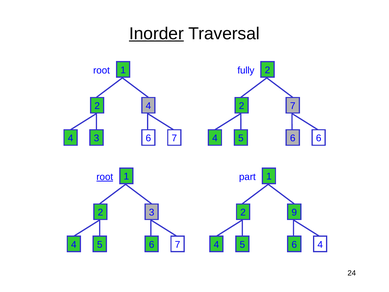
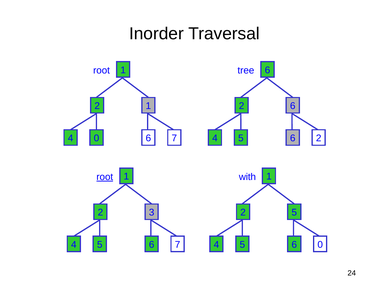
Inorder underline: present -> none (156, 34)
fully: fully -> tree (246, 70)
root 2: 2 -> 6 (267, 70)
2 4: 4 -> 1 (148, 106)
7: 7 -> 6 (293, 106)
4 3: 3 -> 0 (96, 138)
5 6: 6 -> 2 (319, 138)
part: part -> with (247, 177)
2 9: 9 -> 5 (294, 212)
5 4: 4 -> 0 (320, 244)
